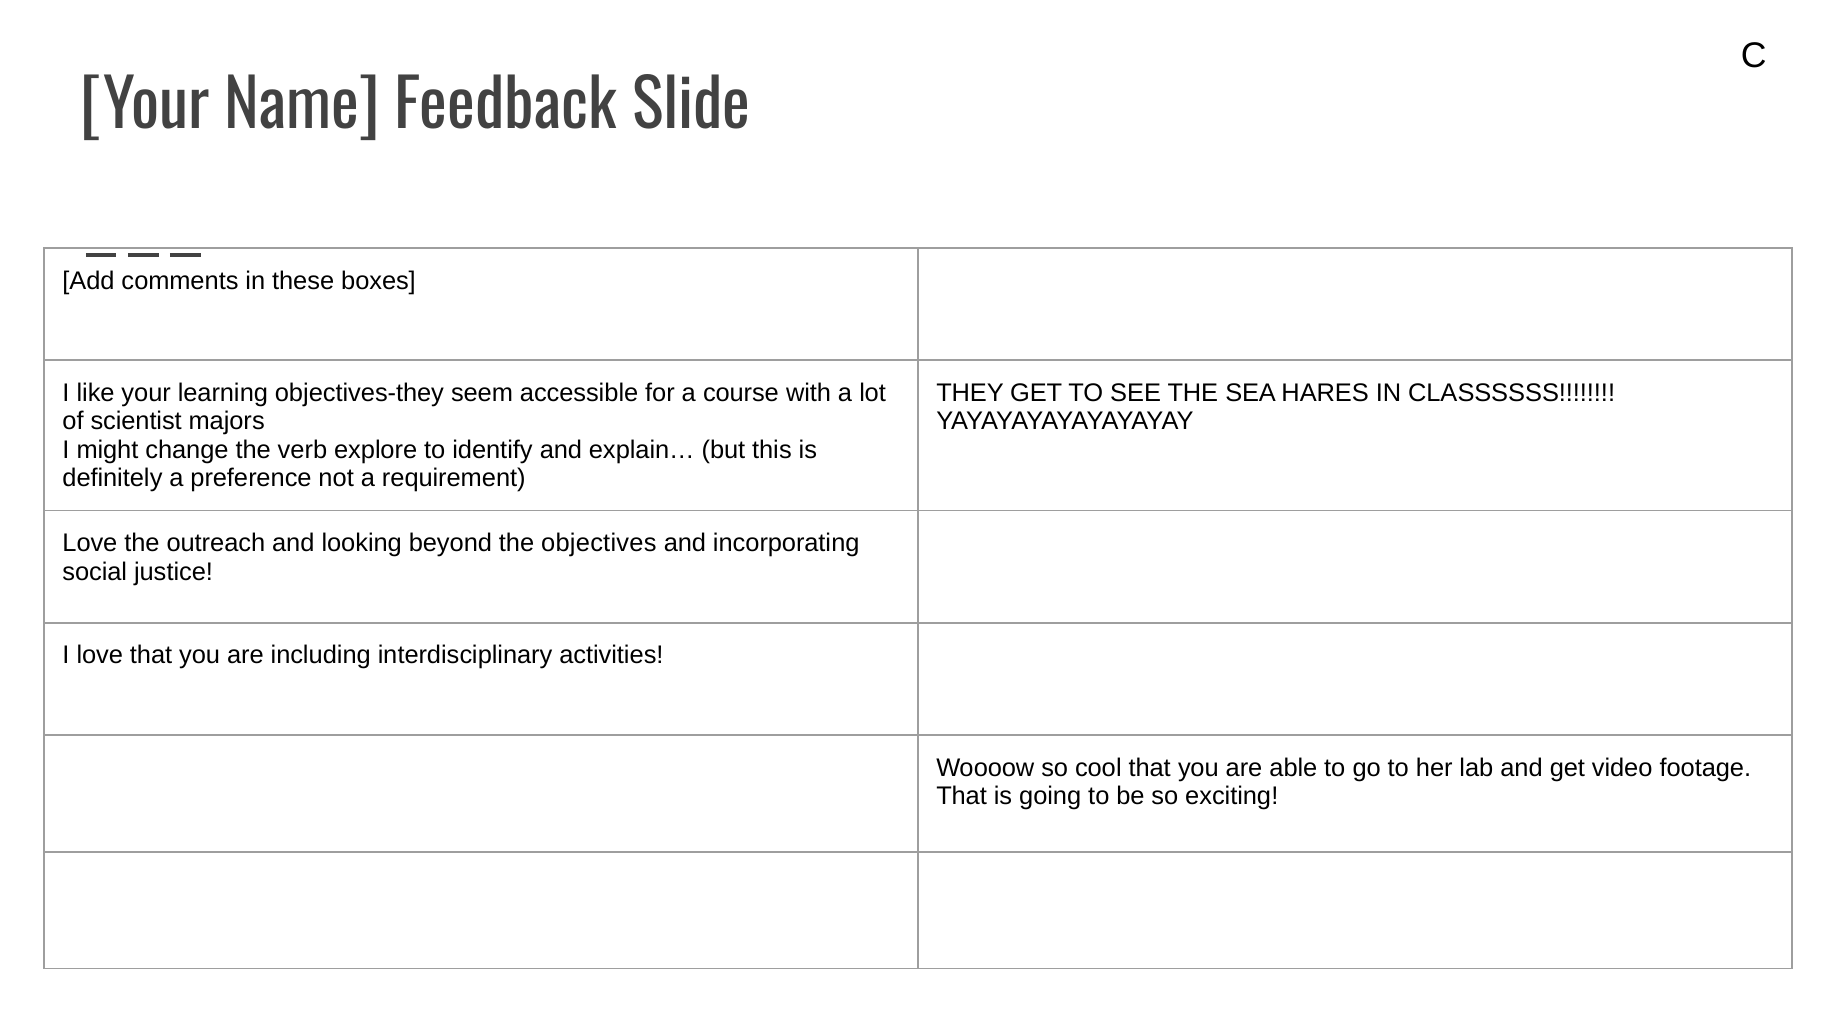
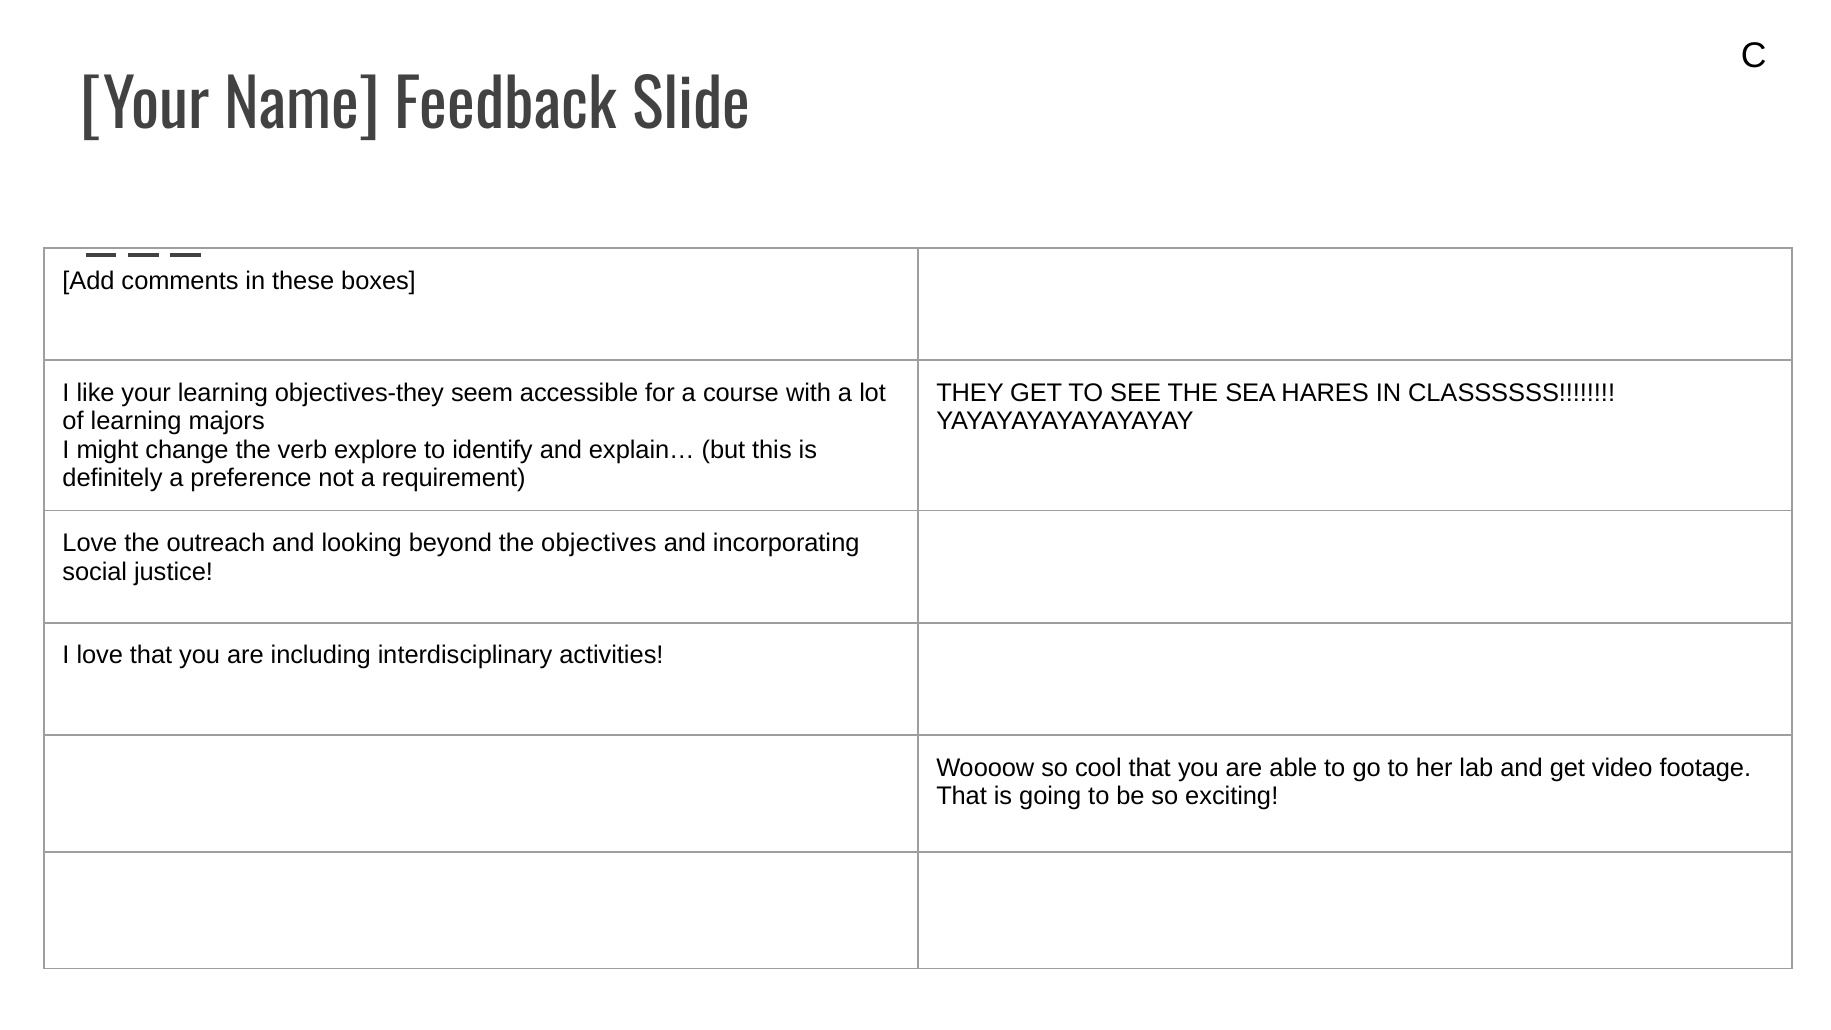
of scientist: scientist -> learning (136, 421)
